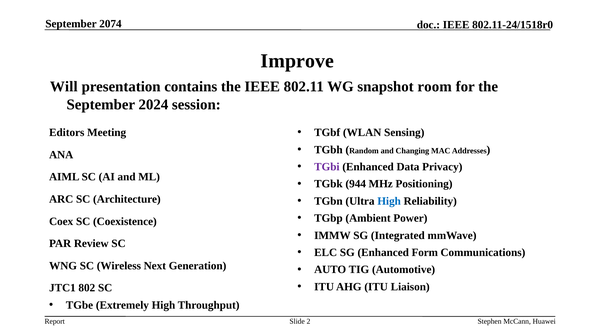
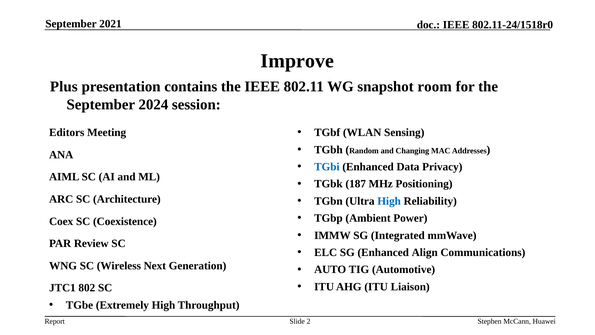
2074: 2074 -> 2021 (110, 24)
Will: Will -> Plus (64, 87)
TGbi colour: purple -> blue (327, 167)
944: 944 -> 187 (356, 184)
Form: Form -> Align (425, 252)
